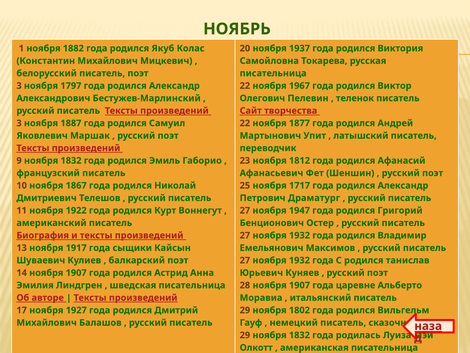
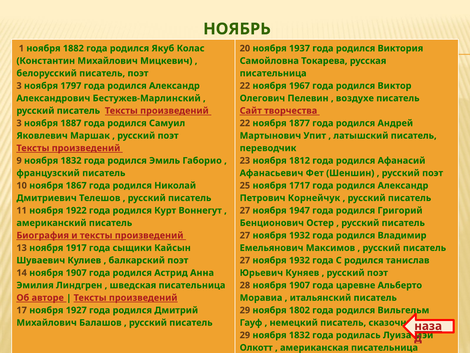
теленок: теленок -> воздухе (355, 98)
Драматург: Драматург -> Корнейчук (314, 198)
